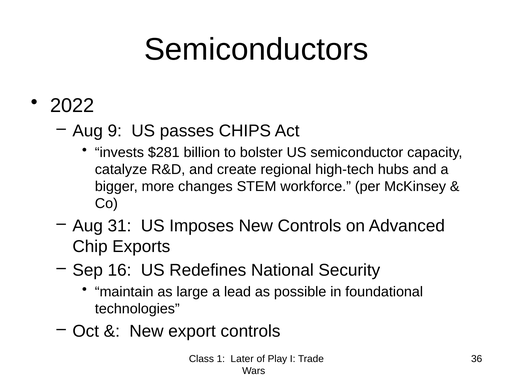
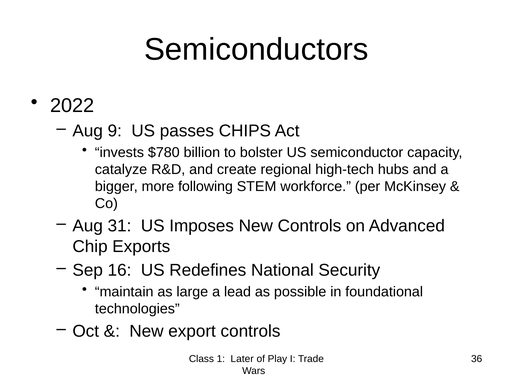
$281: $281 -> $780 (164, 153)
changes: changes -> following (205, 187)
